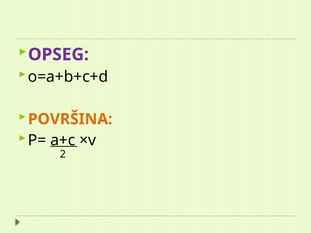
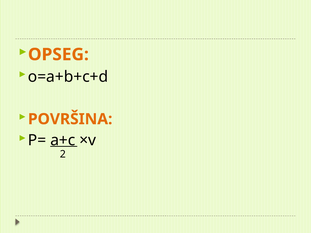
OPSEG colour: purple -> orange (58, 55)
